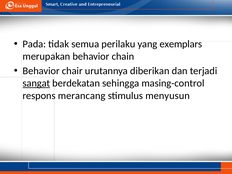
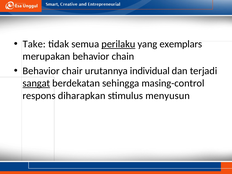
Pada: Pada -> Take (34, 44)
perilaku underline: none -> present (118, 44)
diberikan: diberikan -> individual (150, 71)
merancang: merancang -> diharapkan (82, 96)
